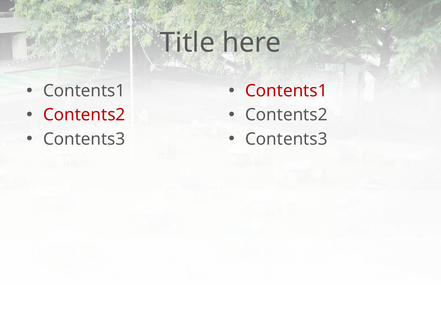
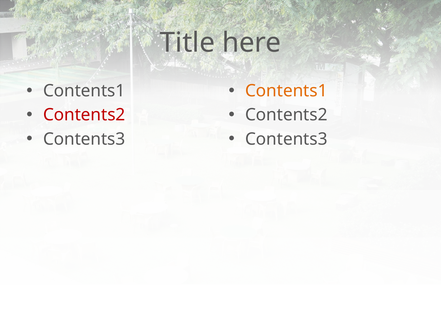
Contents1 colour: red -> orange (286, 91)
